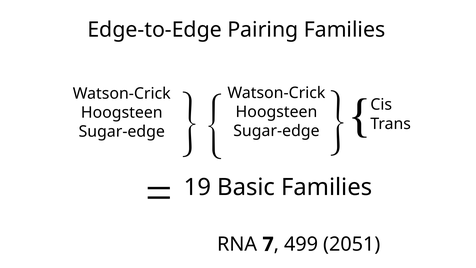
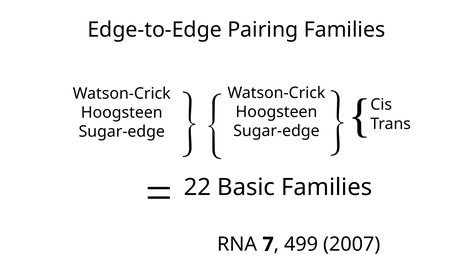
19: 19 -> 22 (197, 187)
2051: 2051 -> 2007 (352, 244)
